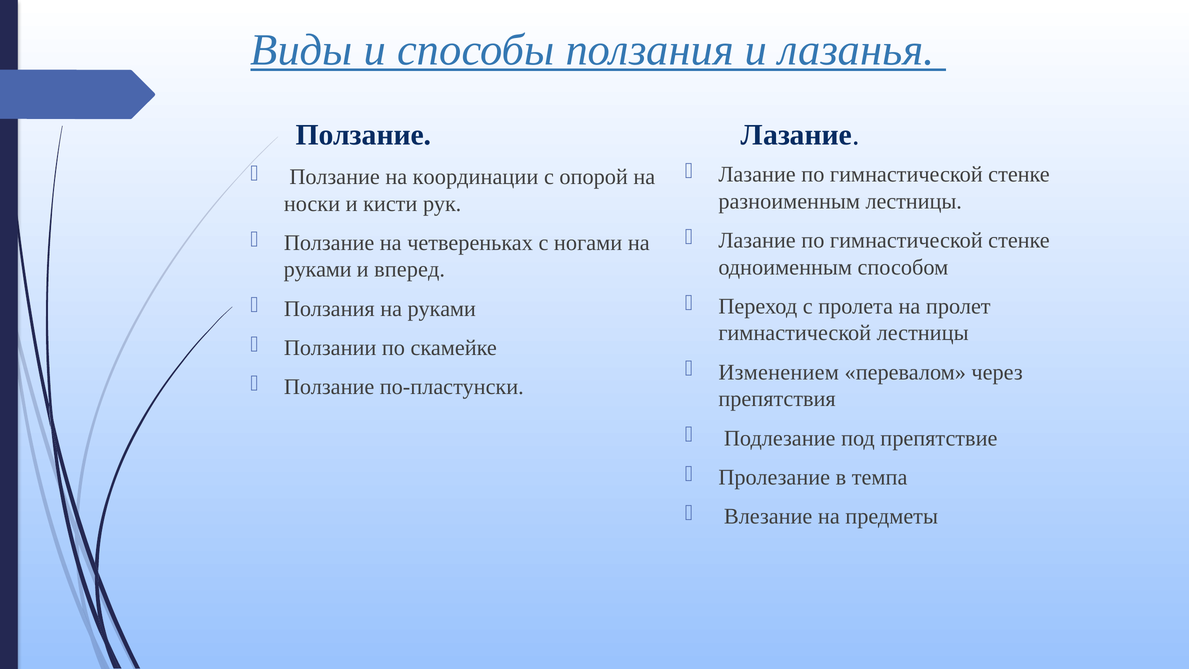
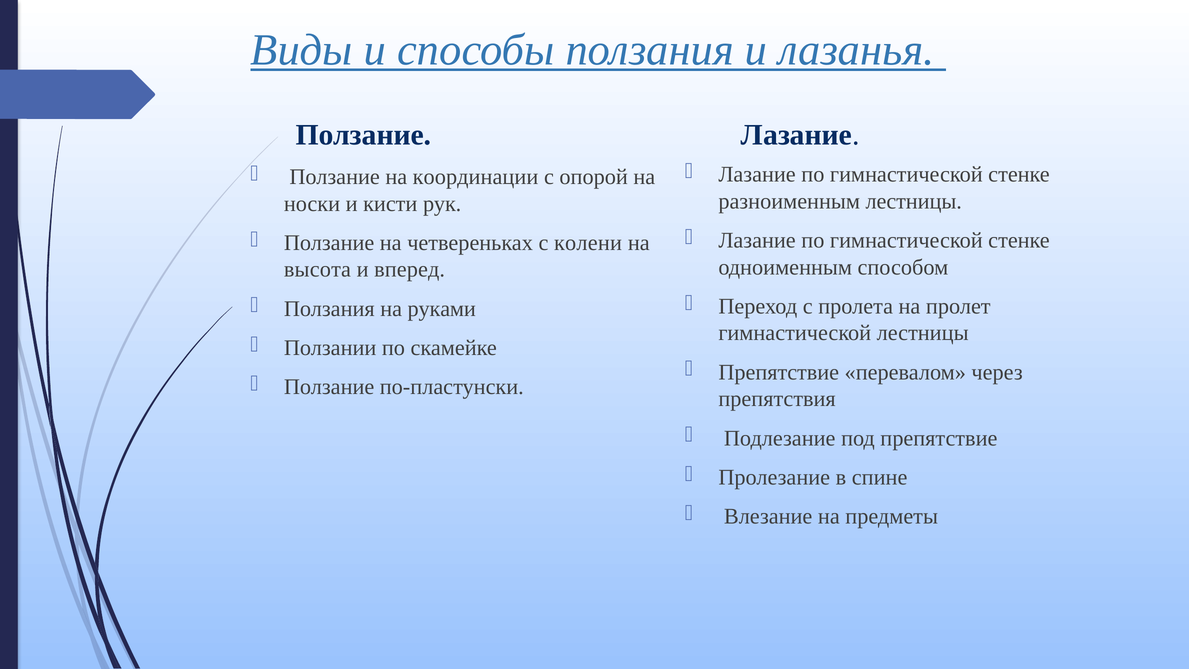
ногами: ногами -> колени (588, 243)
руками: руками -> высота (317, 270)
Изменением: Изменением -> Препятствие (779, 372)
темпа: темпа -> спине (880, 477)
